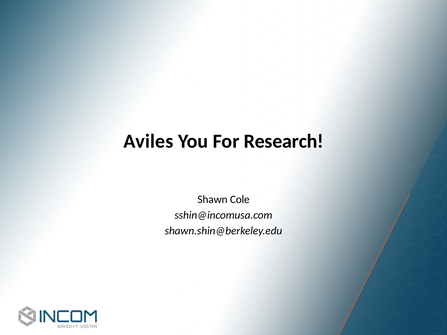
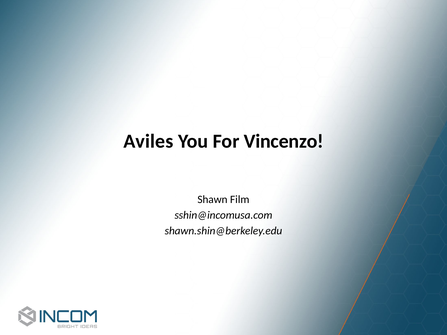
Research: Research -> Vincenzo (284, 141)
Cole: Cole -> Film (240, 200)
